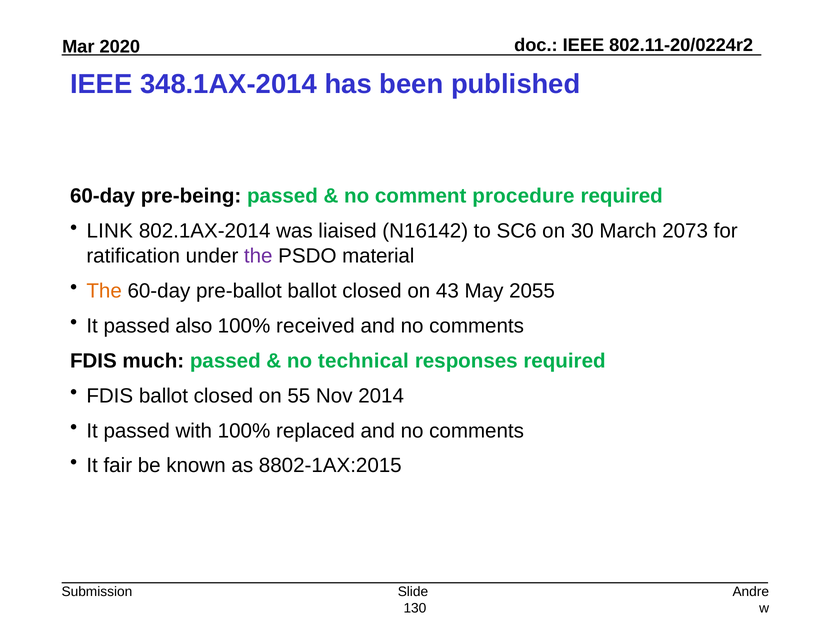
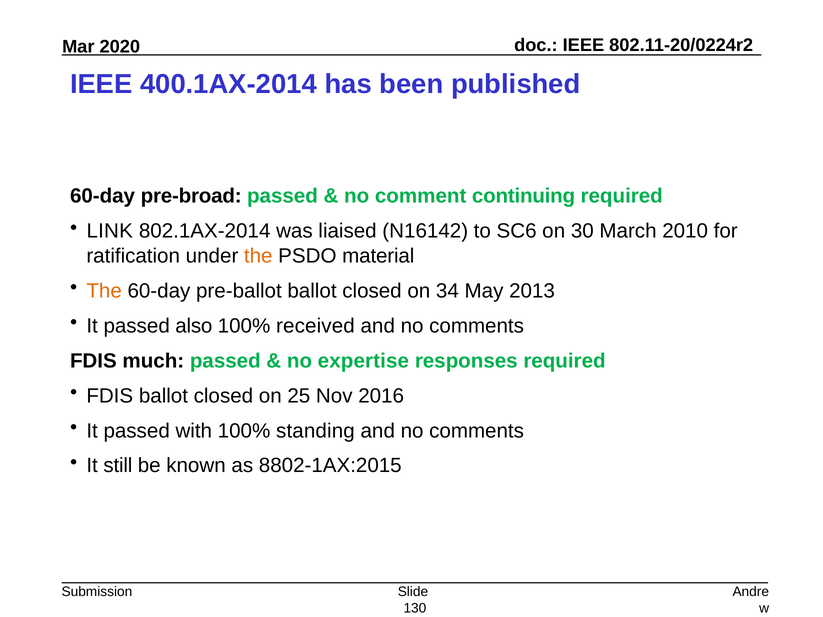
348.1AX-2014: 348.1AX-2014 -> 400.1AX-2014 (228, 84)
pre-being: pre-being -> pre-broad (191, 196)
procedure: procedure -> continuing (524, 196)
2073: 2073 -> 2010 (685, 231)
the colour: purple -> orange (258, 256)
43: 43 -> 34 (447, 291)
2055: 2055 -> 2013 (532, 291)
technical: technical -> expertise (363, 361)
55: 55 -> 25 (299, 396)
2014: 2014 -> 2016 (381, 396)
replaced: replaced -> standing (315, 431)
fair: fair -> still (118, 466)
